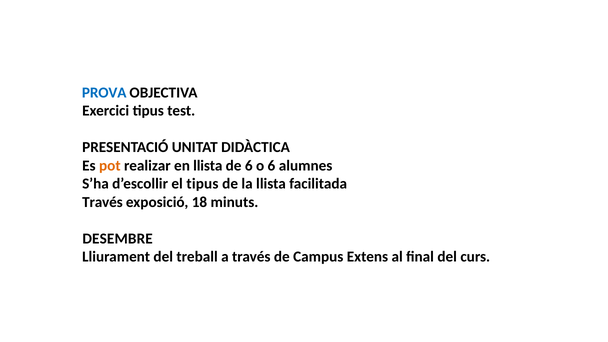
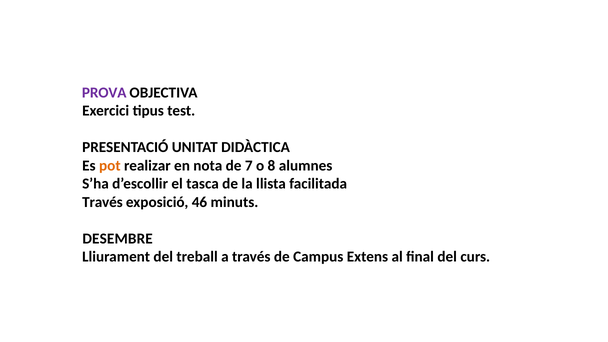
PROVA colour: blue -> purple (104, 93)
en llista: llista -> nota (208, 166)
de 6: 6 -> 7 (249, 166)
o 6: 6 -> 8 (271, 166)
el tipus: tipus -> tasca (203, 184)
18: 18 -> 46 (199, 202)
